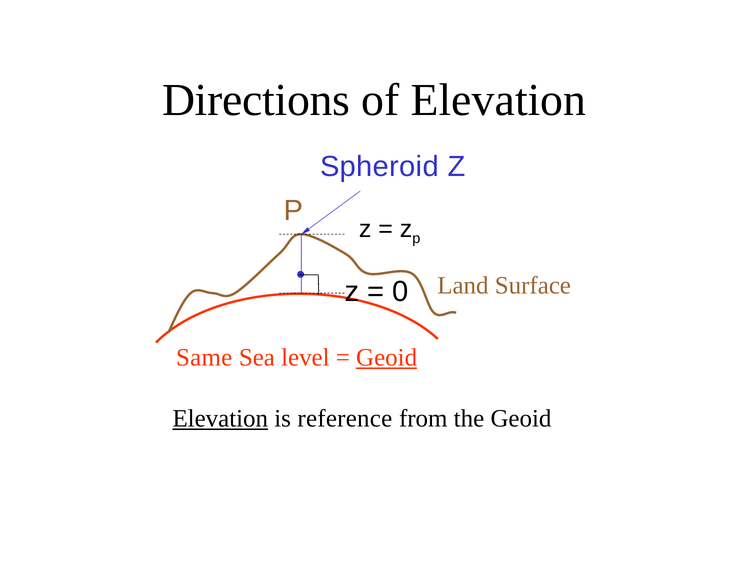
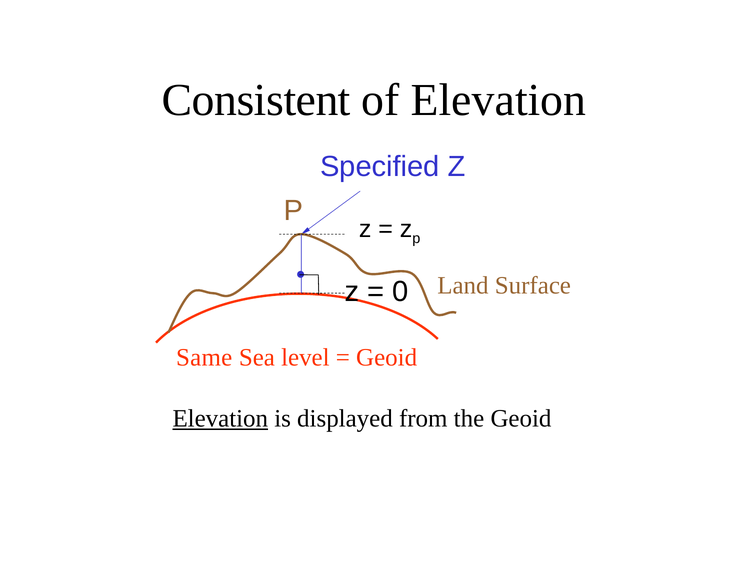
Directions: Directions -> Consistent (256, 100)
Spheroid: Spheroid -> Specified (380, 167)
Geoid underline: present -> none (387, 357)
reference: reference -> displayed (345, 418)
